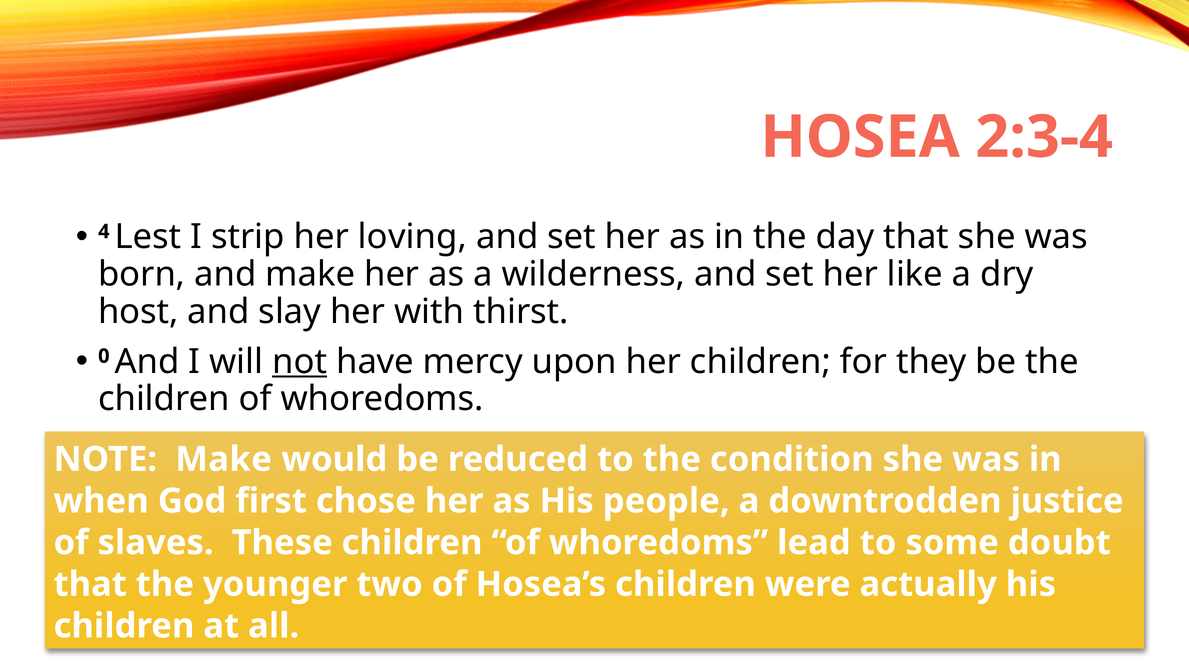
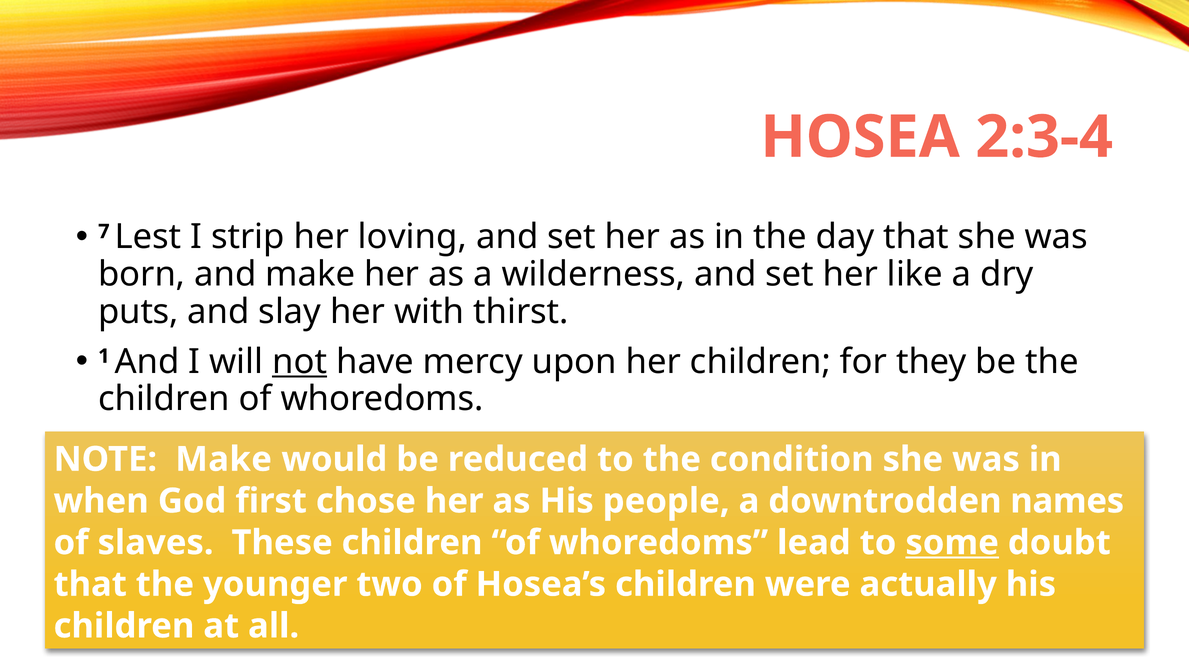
4: 4 -> 7 (104, 231)
host: host -> puts (138, 312)
0: 0 -> 1 (104, 356)
justice: justice -> names (1067, 501)
some underline: none -> present (952, 543)
